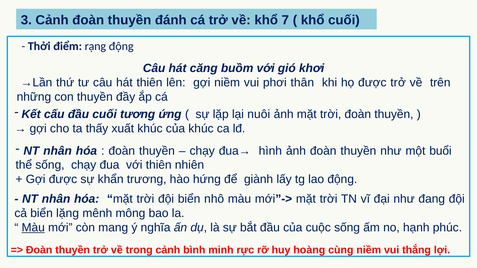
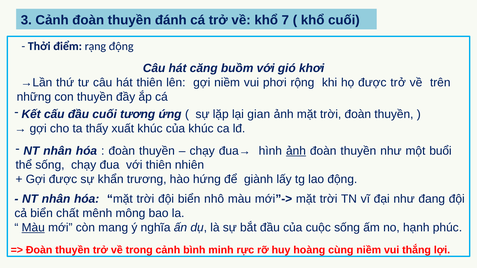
thân: thân -> rộng (302, 83)
nuôi: nuôi -> gian (259, 114)
ảnh underline: none -> present (296, 151)
lặng: lặng -> chất (68, 213)
